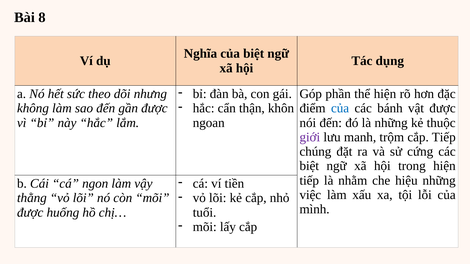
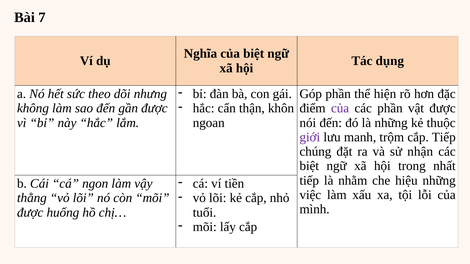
8: 8 -> 7 (42, 17)
của colour: blue -> purple (340, 108)
các bánh: bánh -> phần (390, 108)
cứng: cứng -> nhận (420, 152)
trong hiện: hiện -> nhất (444, 166)
